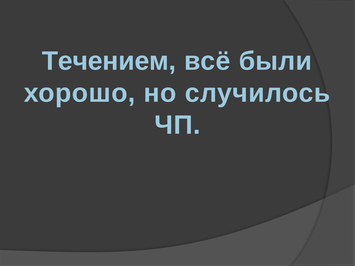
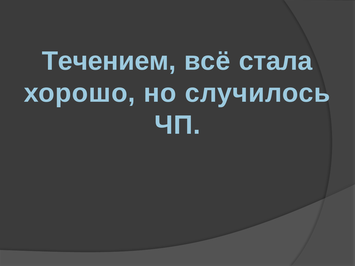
были: были -> стала (276, 61)
